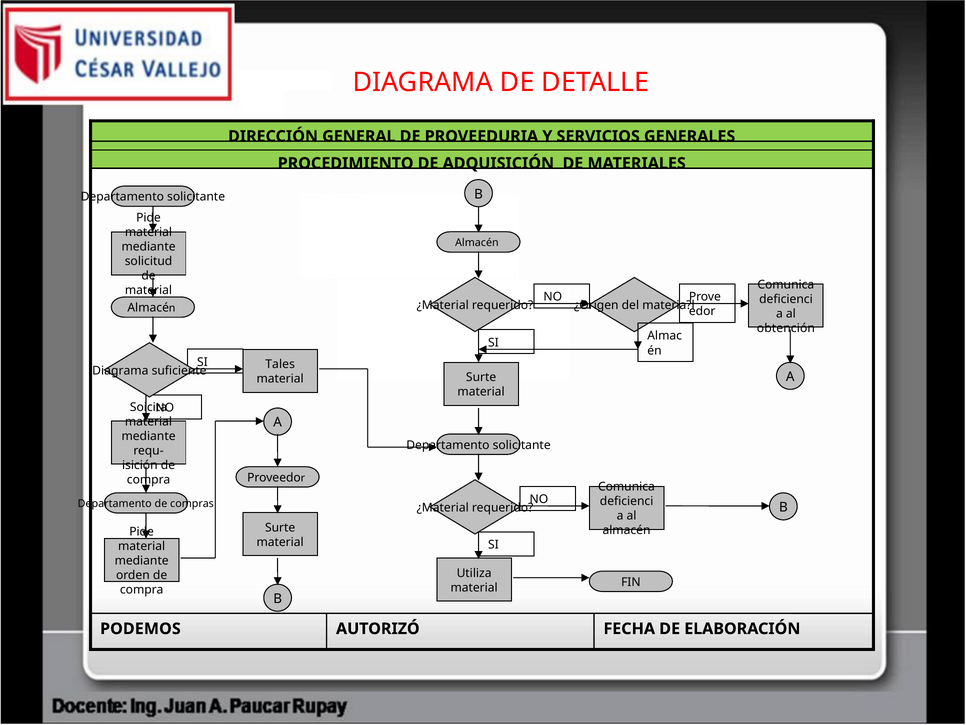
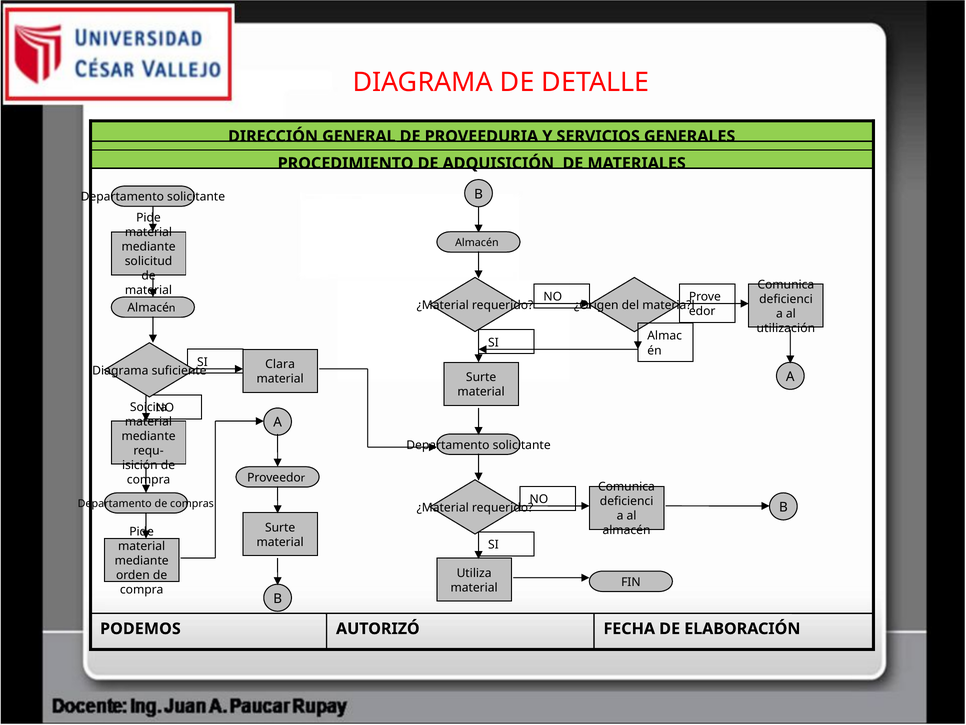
obtención: obtención -> utilización (786, 328)
Tales: Tales -> Clara (280, 364)
